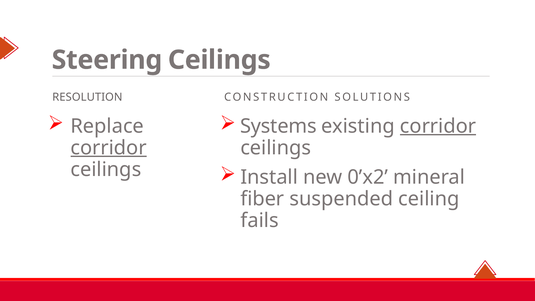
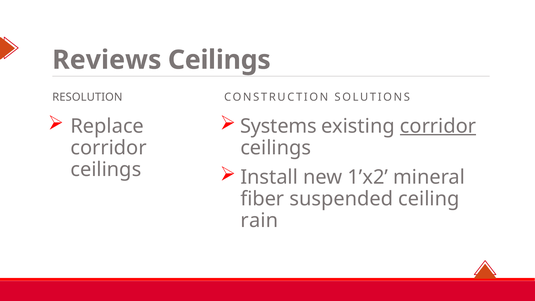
Steering: Steering -> Reviews (107, 60)
corridor underline: present -> none (109, 148)
0’x2: 0’x2 -> 1’x2 (368, 177)
fails: fails -> rain (260, 221)
